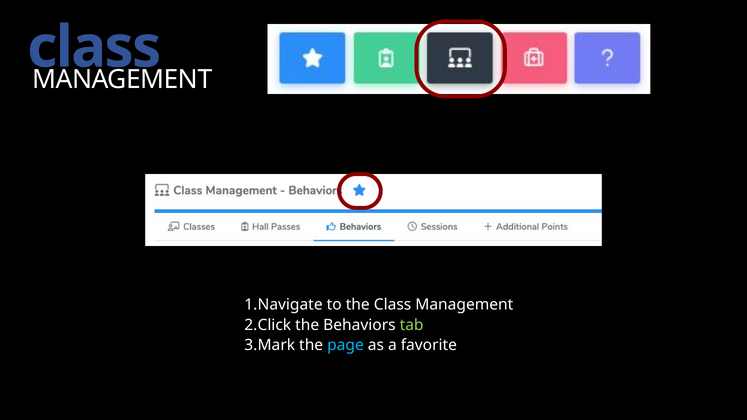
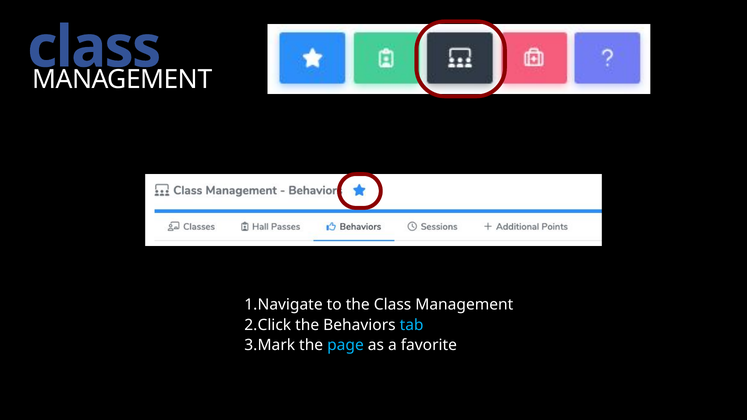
tab colour: light green -> light blue (412, 325)
